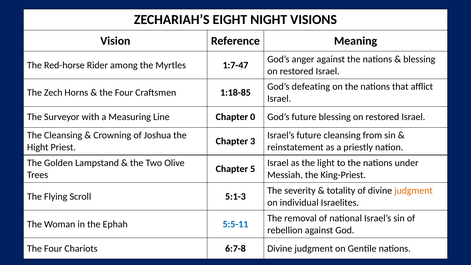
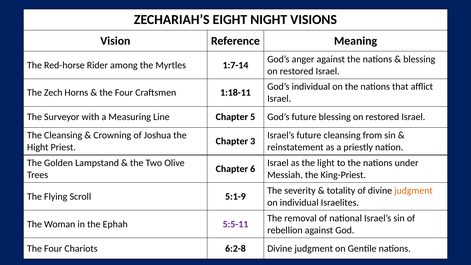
1:7-47: 1:7-47 -> 1:7-14 (235, 65)
God’s defeating: defeating -> individual (311, 87)
1:18-85: 1:18-85 -> 1:18-11 (235, 93)
0: 0 -> 5 (253, 117)
5: 5 -> 6 (253, 169)
5:1-3: 5:1-3 -> 5:1-9 (235, 196)
5:5-11 colour: blue -> purple (235, 224)
6:7-8: 6:7-8 -> 6:2-8 (235, 248)
